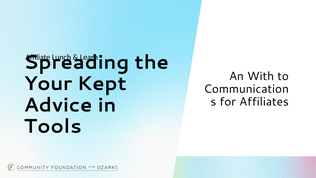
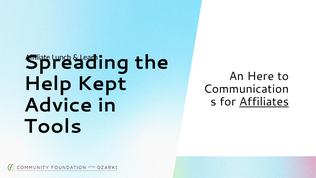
With: With -> Here (261, 76)
Your: Your -> Help (48, 84)
Affiliates underline: none -> present (264, 102)
